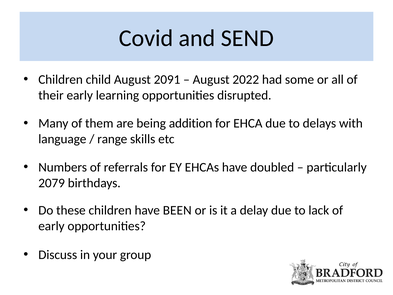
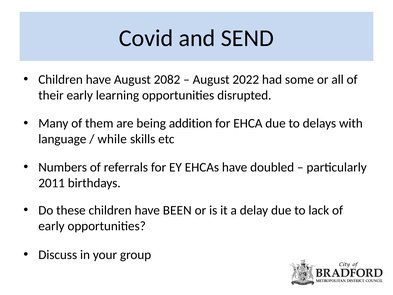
child: child -> have (98, 80)
2091: 2091 -> 2082 (167, 80)
range: range -> while (112, 139)
2079: 2079 -> 2011 (52, 183)
